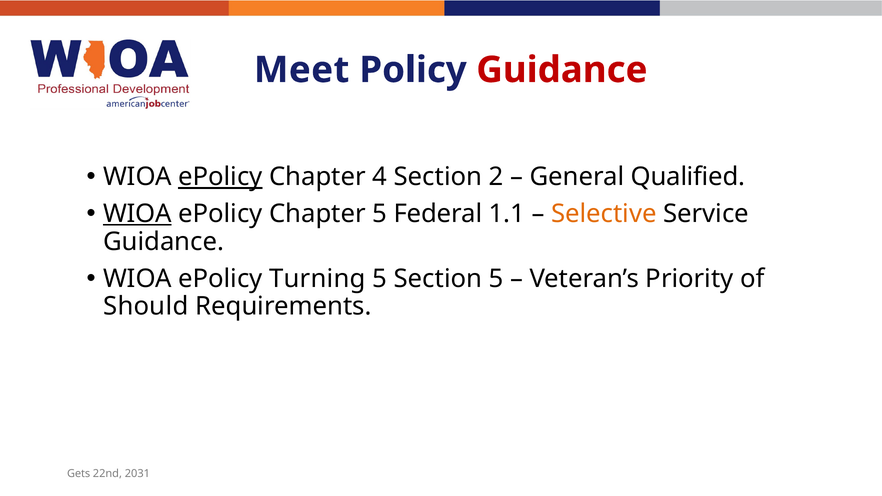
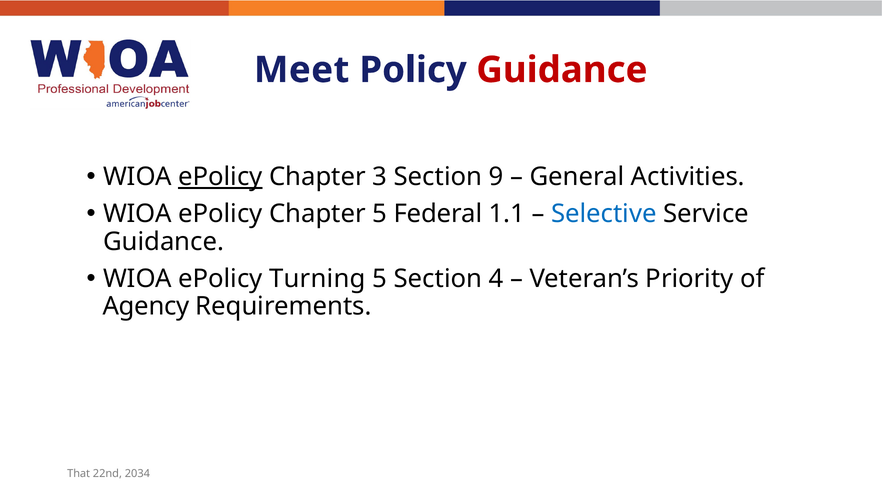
4: 4 -> 3 (380, 177)
2: 2 -> 9 (496, 177)
Qualified: Qualified -> Activities (688, 177)
WIOA underline: present -> none (137, 214)
Selective colour: orange -> blue (604, 214)
Section 5: 5 -> 4 (496, 279)
Should: Should -> Agency (146, 306)
Gets: Gets -> That (79, 474)
2031: 2031 -> 2034 (137, 474)
